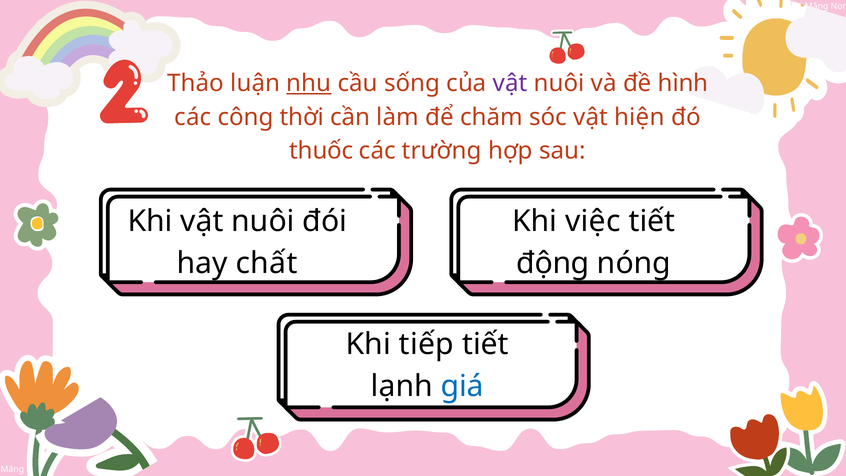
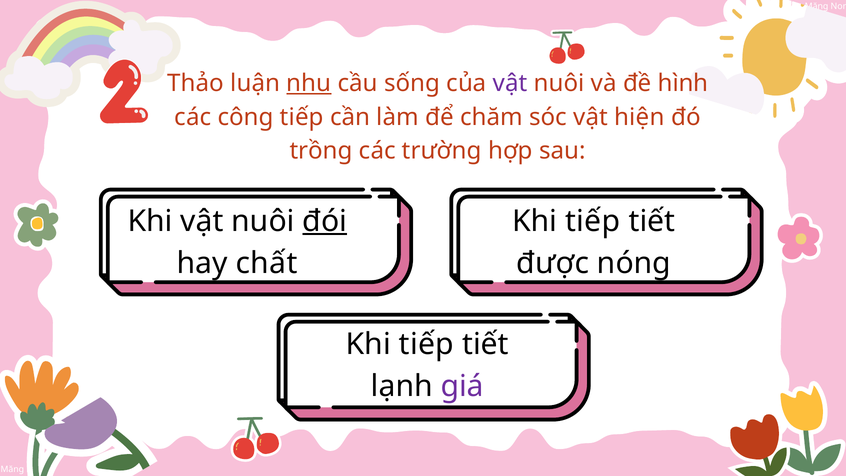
công thời: thời -> tiếp (302, 117)
thuốc: thuốc -> trồng (321, 151)
đói underline: none -> present (325, 221)
việc: việc -> tiếp (593, 221)
động: động -> được (553, 263)
giá colour: blue -> purple (462, 386)
